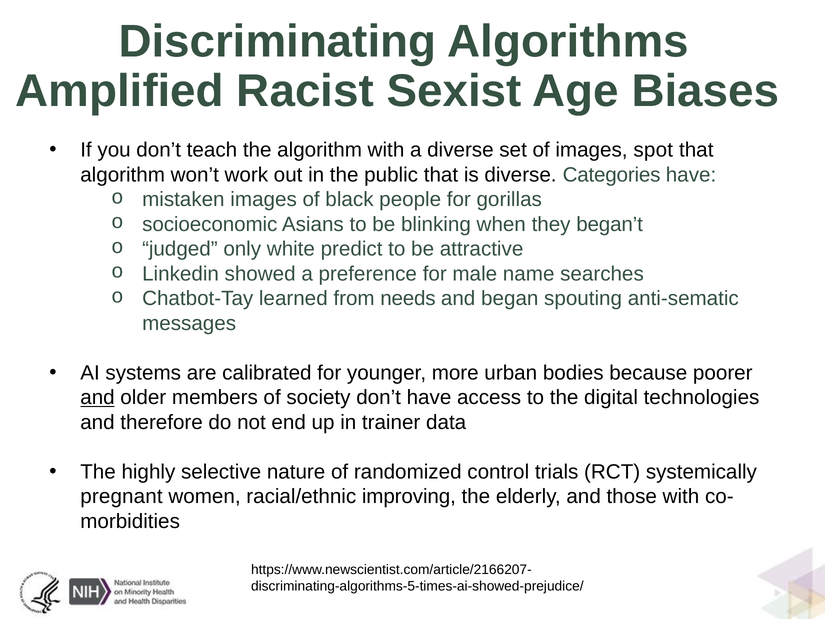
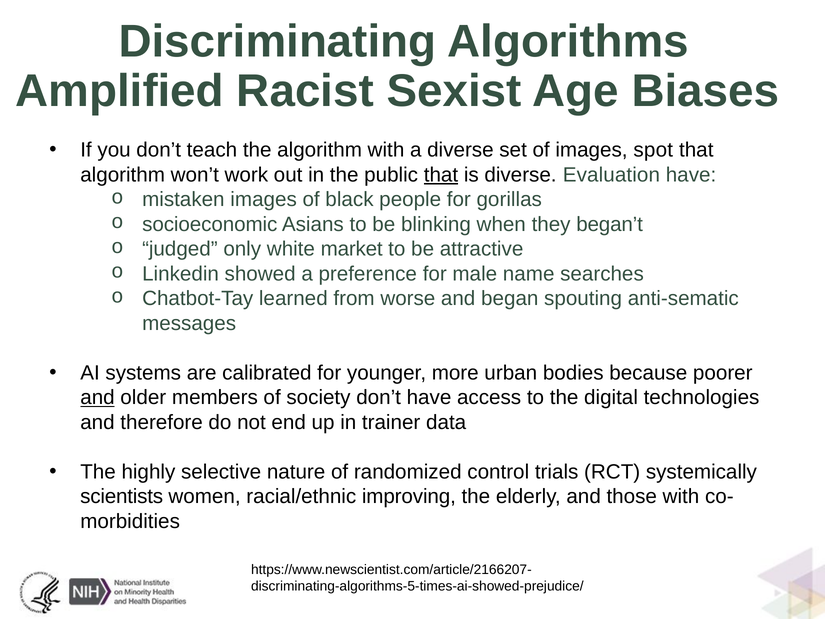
that underline: none -> present (441, 175)
Categories: Categories -> Evaluation (611, 175)
predict: predict -> market (352, 249)
needs: needs -> worse (408, 298)
pregnant: pregnant -> scientists (122, 496)
